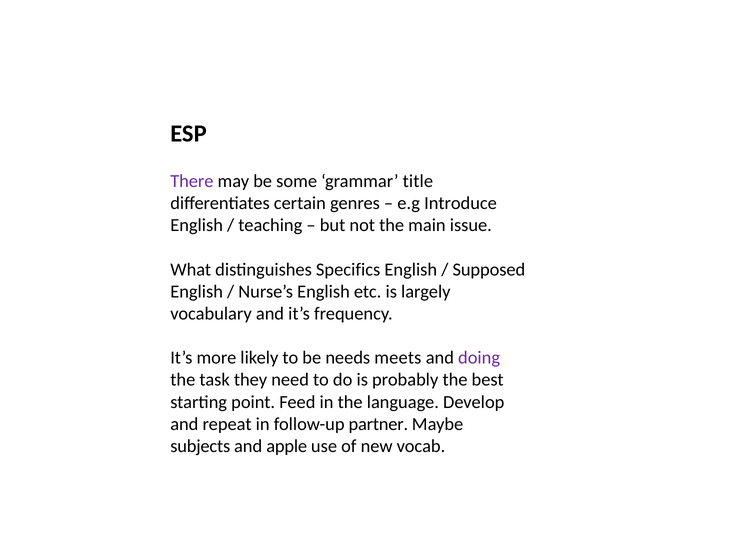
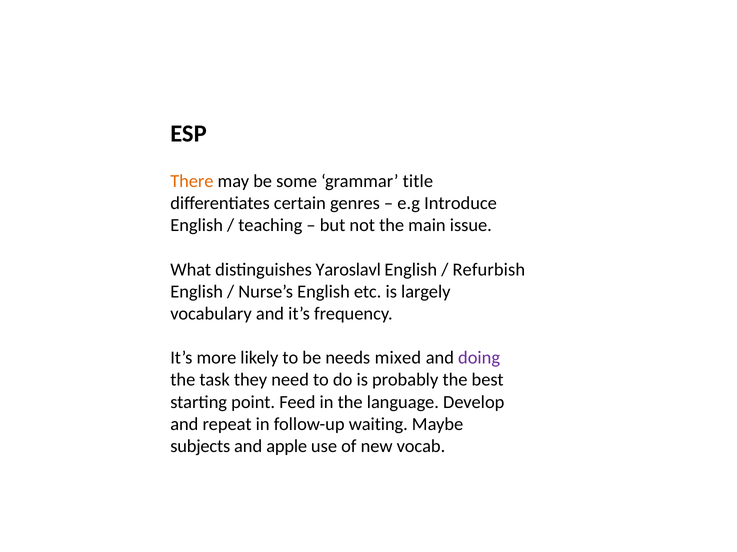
There colour: purple -> orange (192, 181)
Specifics: Specifics -> Yaroslavl (348, 270)
Supposed: Supposed -> Refurbish (489, 270)
meets: meets -> mixed (398, 358)
partner: partner -> waiting (378, 425)
